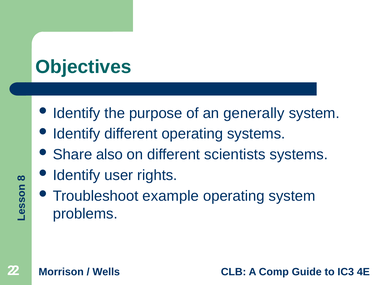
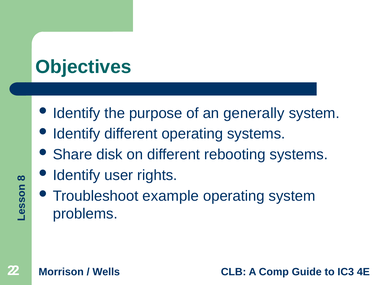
also: also -> disk (109, 155)
scientists: scientists -> rebooting (235, 155)
